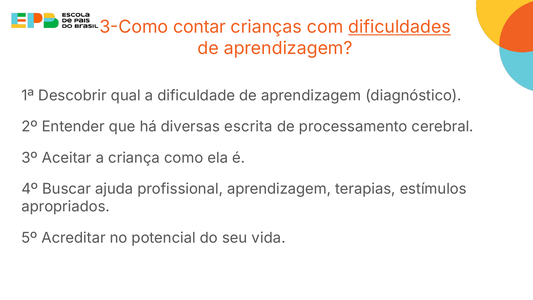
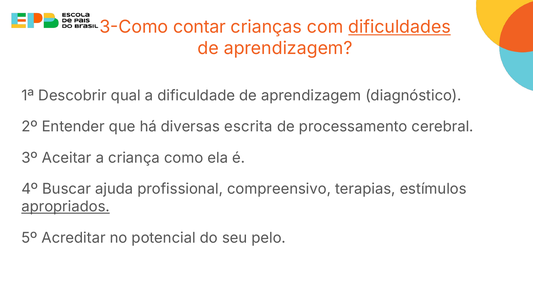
profissional aprendizagem: aprendizagem -> compreensivo (279, 189)
apropriados underline: none -> present (66, 207)
vida: vida -> pelo (269, 238)
